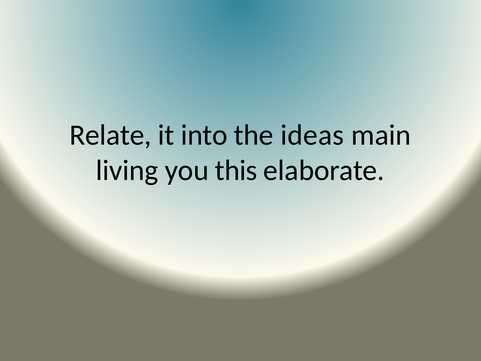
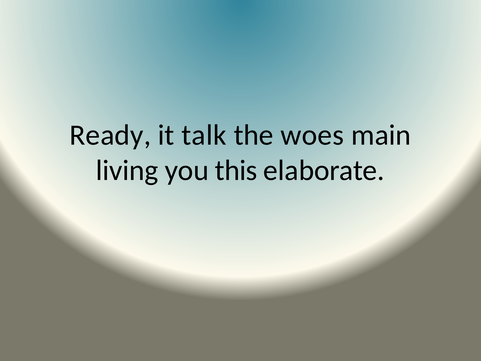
Relate: Relate -> Ready (110, 135)
into: into -> talk (204, 135)
ideas: ideas -> woes (312, 135)
